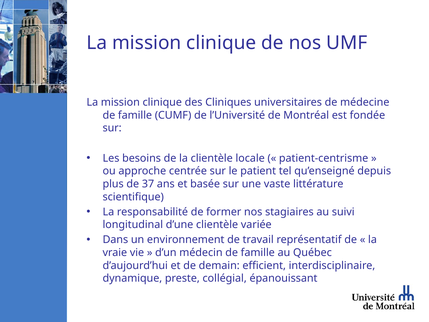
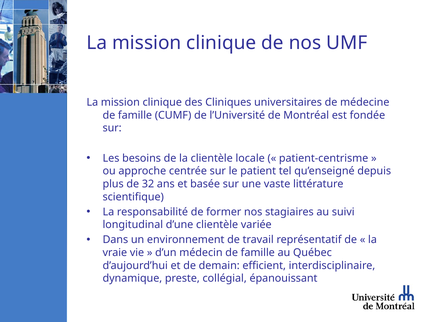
37: 37 -> 32 (148, 184)
